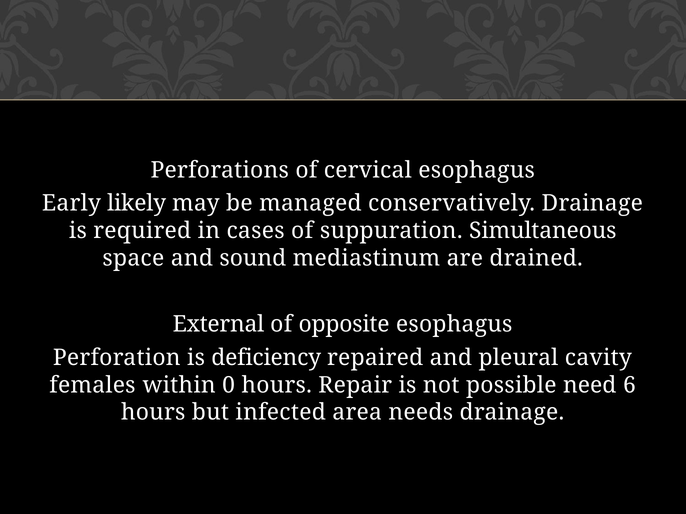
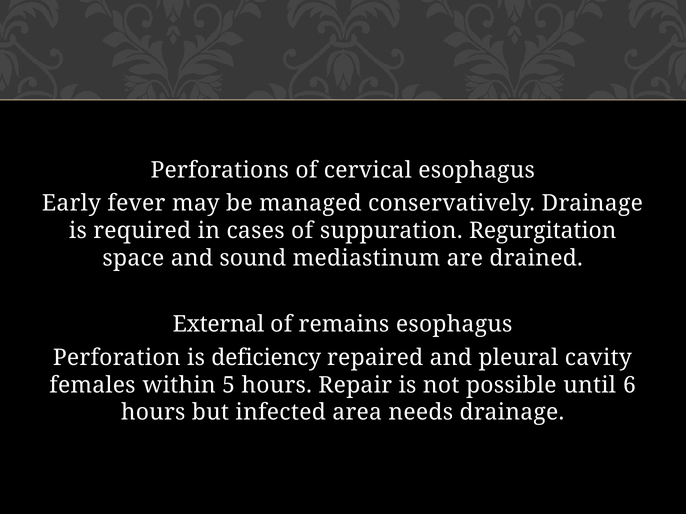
likely: likely -> fever (136, 204)
Simultaneous: Simultaneous -> Regurgitation (543, 231)
opposite: opposite -> remains (344, 325)
0: 0 -> 5 (229, 385)
need: need -> until (590, 385)
